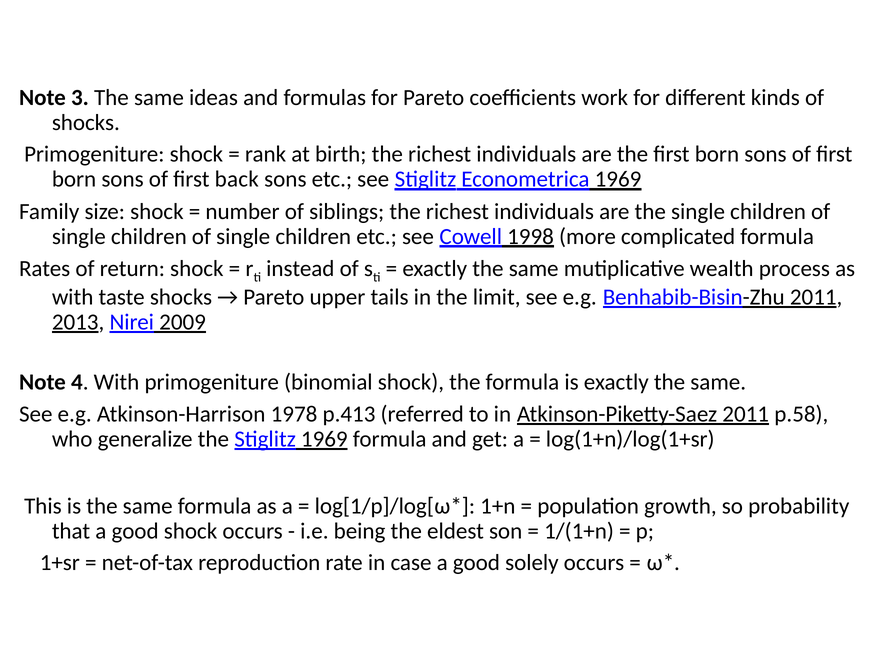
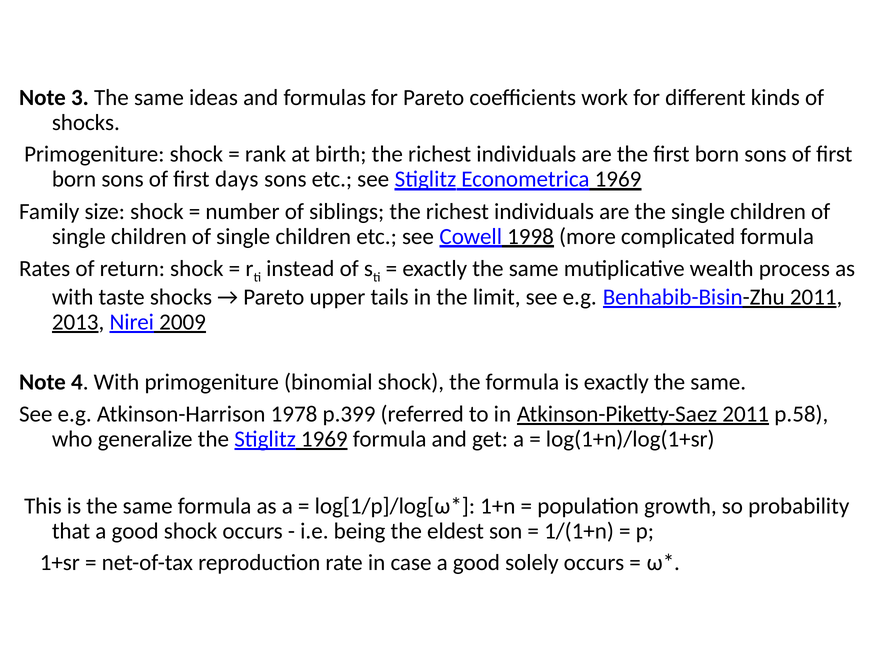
back: back -> days (237, 179)
p.413: p.413 -> p.399 (349, 414)
